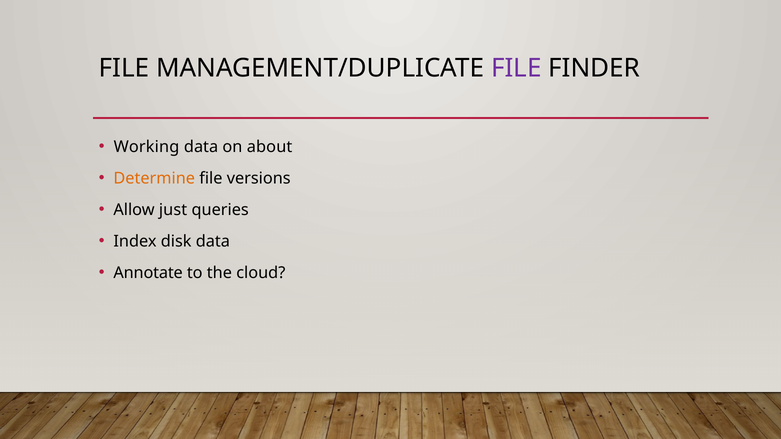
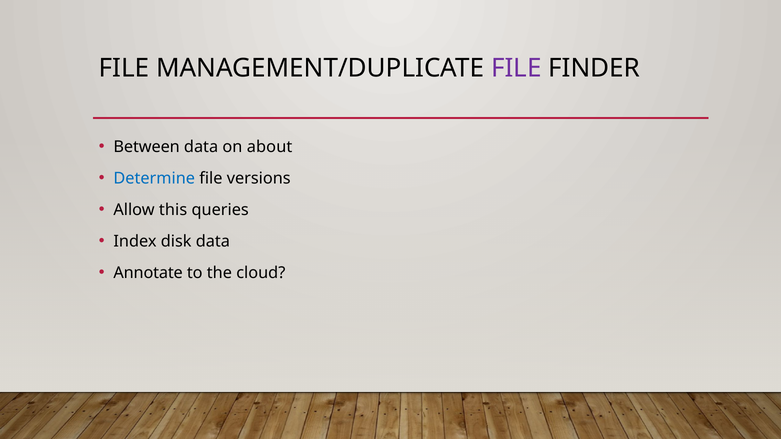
Working: Working -> Between (147, 147)
Determine colour: orange -> blue (154, 178)
just: just -> this (173, 210)
